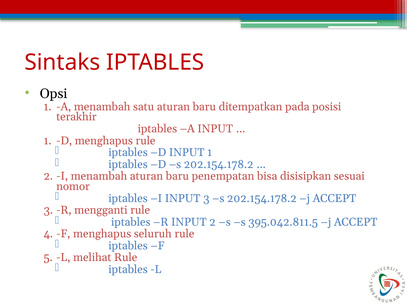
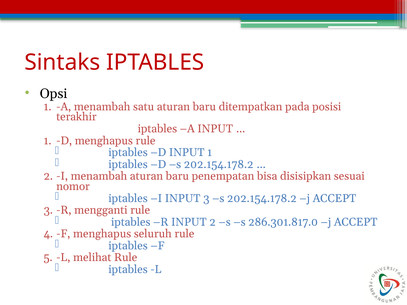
395.042.811.5: 395.042.811.5 -> 286.301.817.0 (283, 222)
